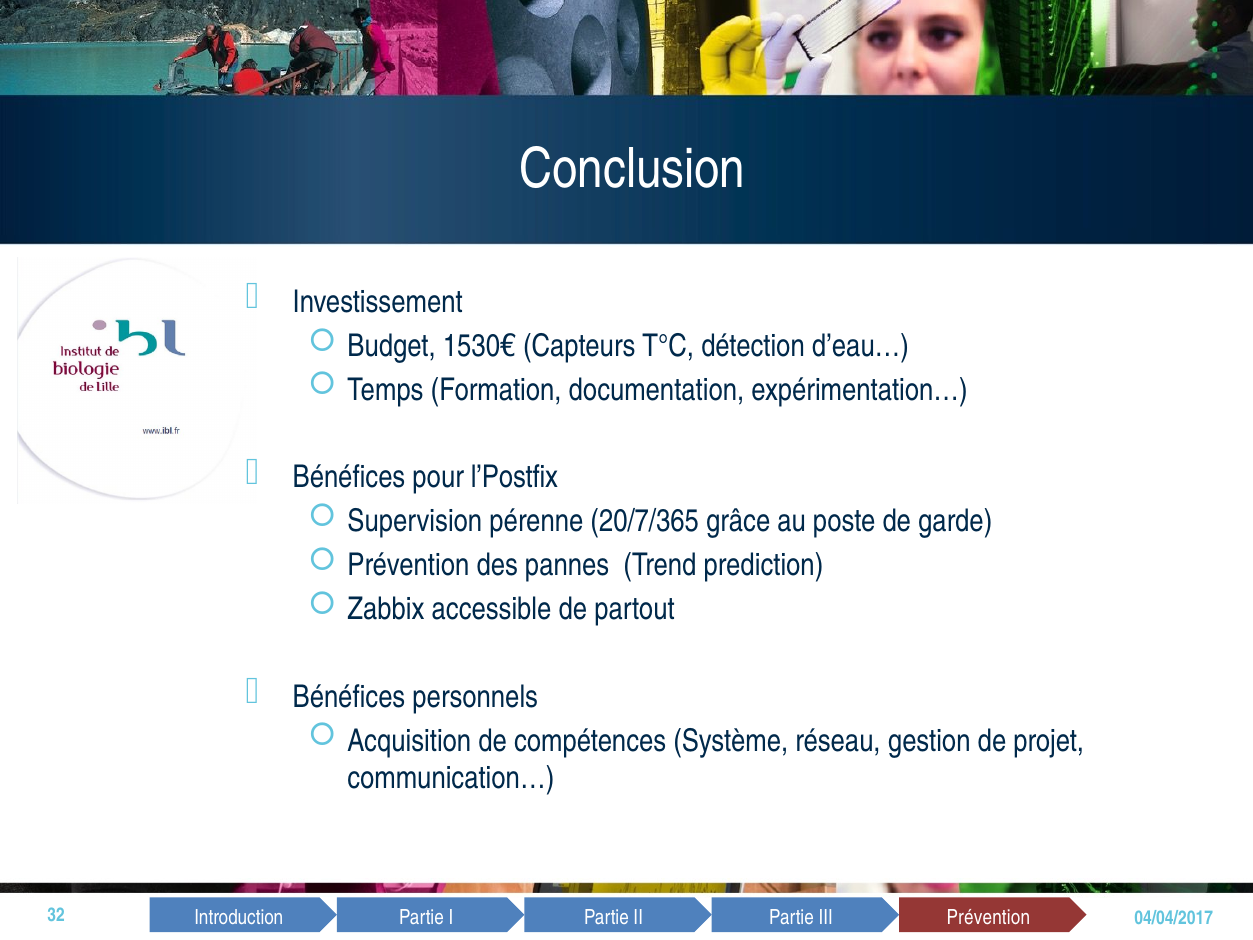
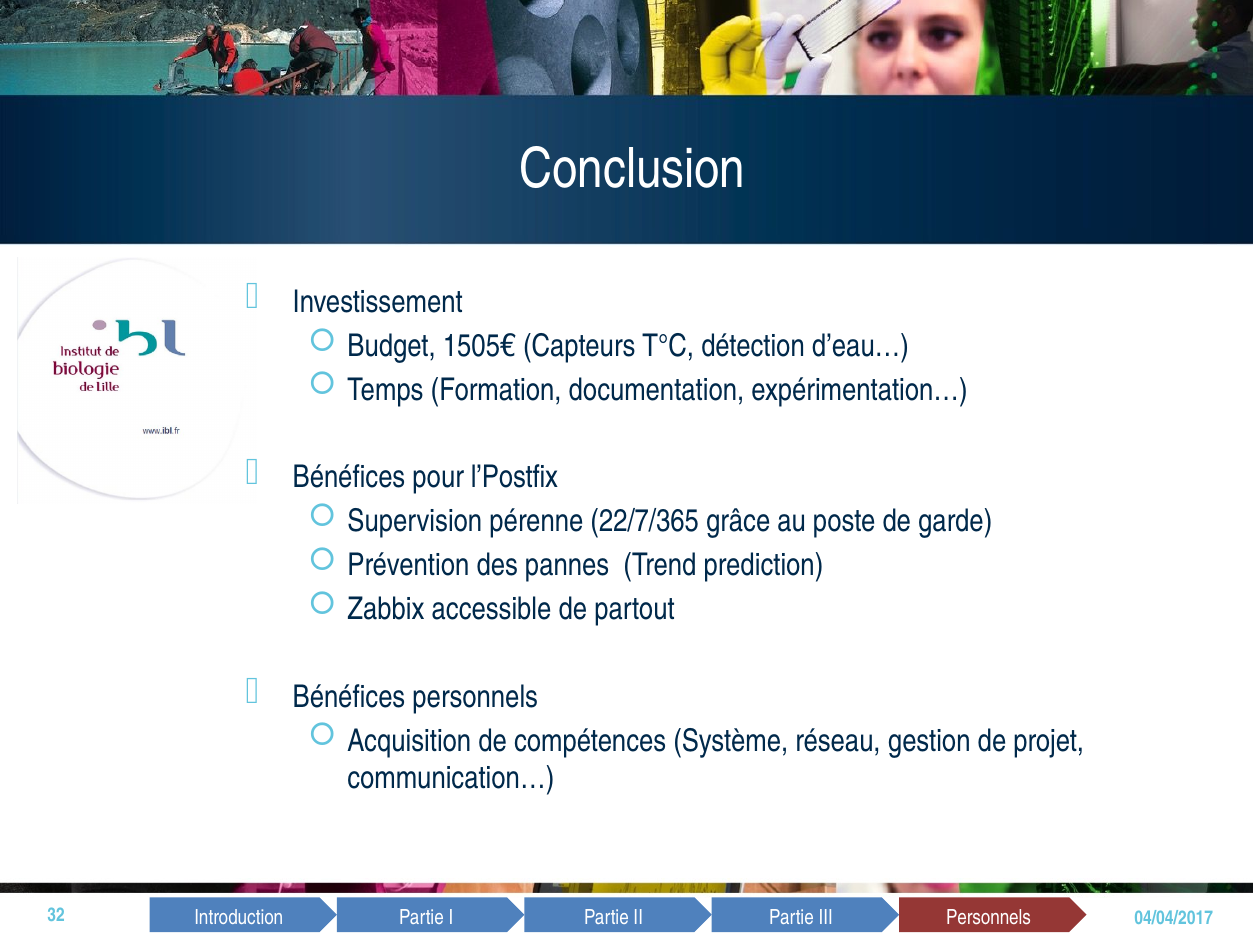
1530€: 1530€ -> 1505€ (479, 346)
20/7/365: 20/7/365 -> 22/7/365 (645, 521)
Prévention: Prévention -> Personnels (989, 917)
